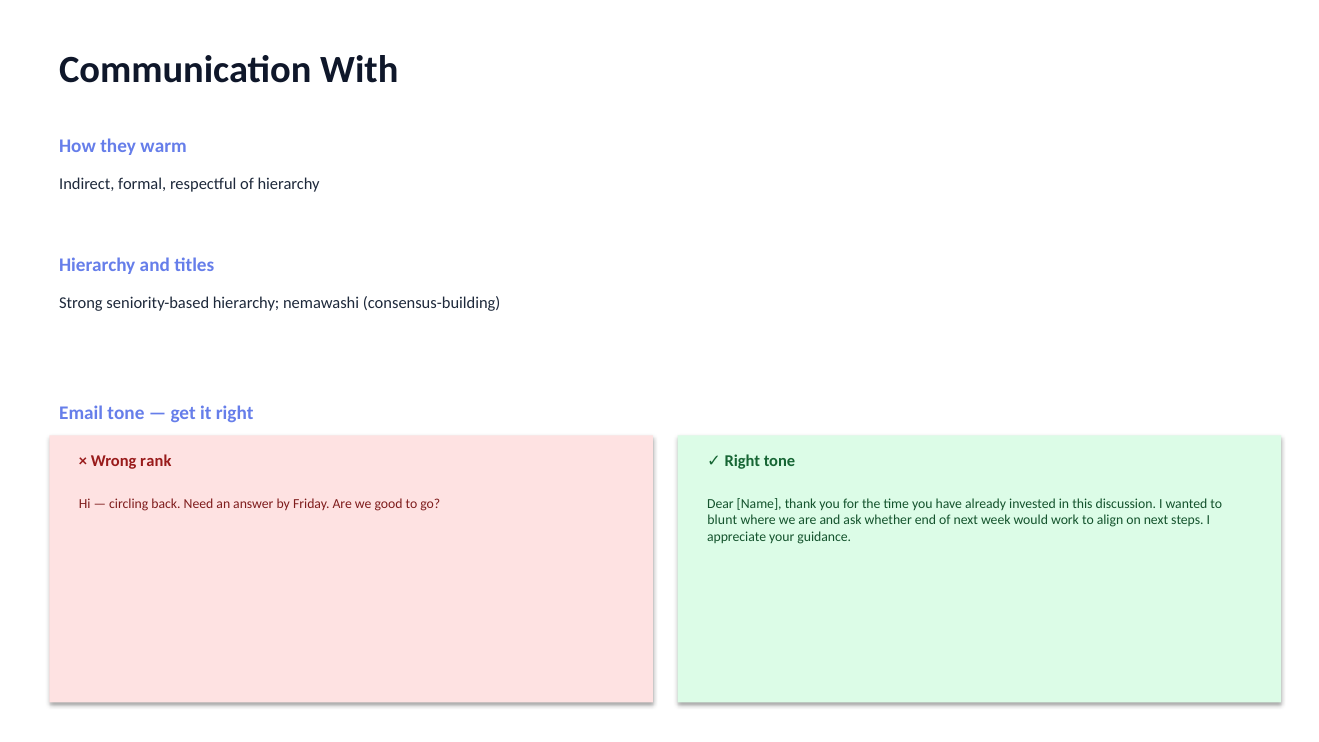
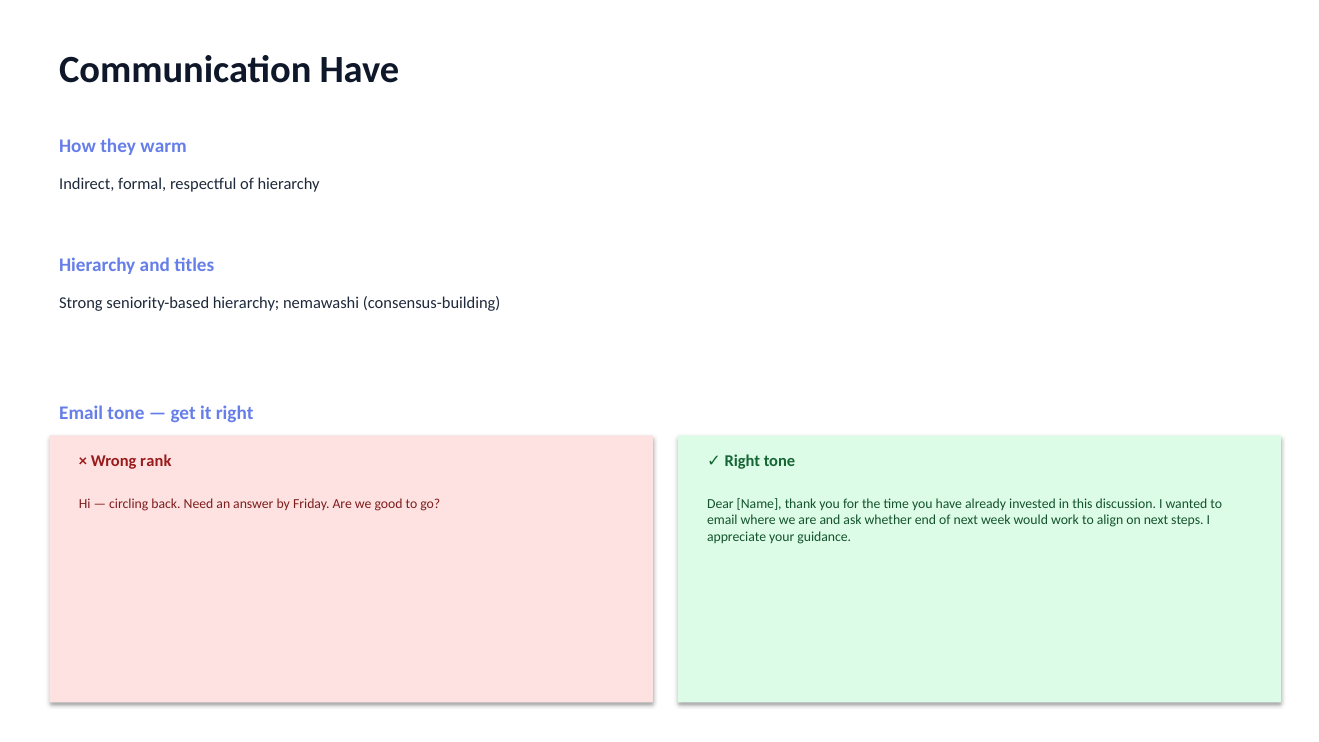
Communication With: With -> Have (360, 70)
blunt: blunt -> email (722, 520)
